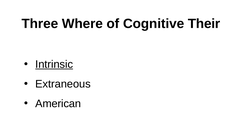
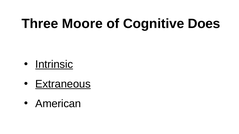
Where: Where -> Moore (82, 24)
Their: Their -> Does (204, 24)
Extraneous underline: none -> present (63, 84)
